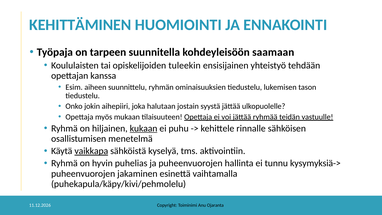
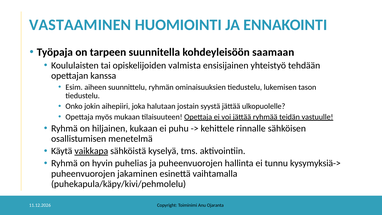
KEHITTÄMINEN: KEHITTÄMINEN -> VASTAAMINEN (80, 25)
tuleekin: tuleekin -> valmista (185, 65)
kukaan underline: present -> none (144, 128)
